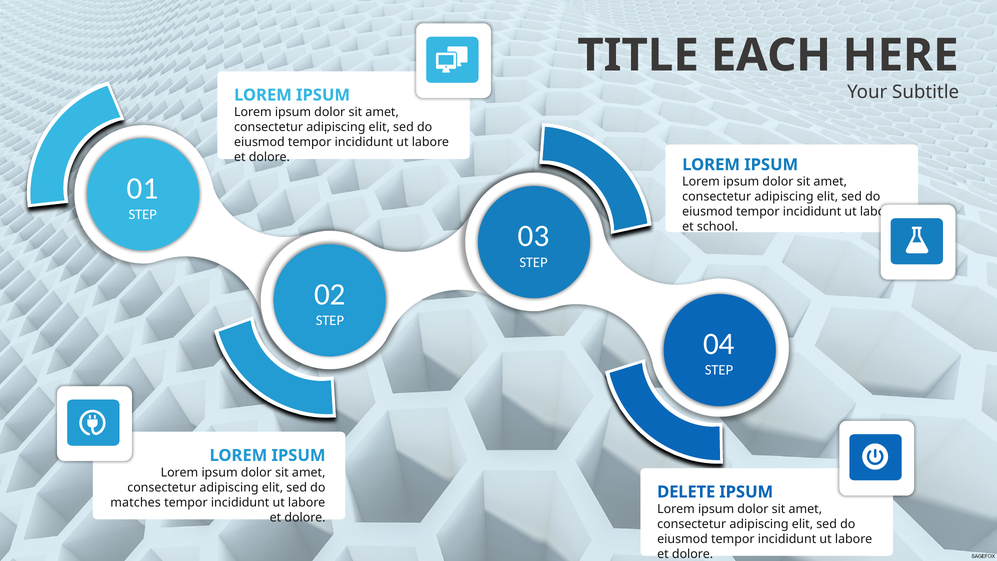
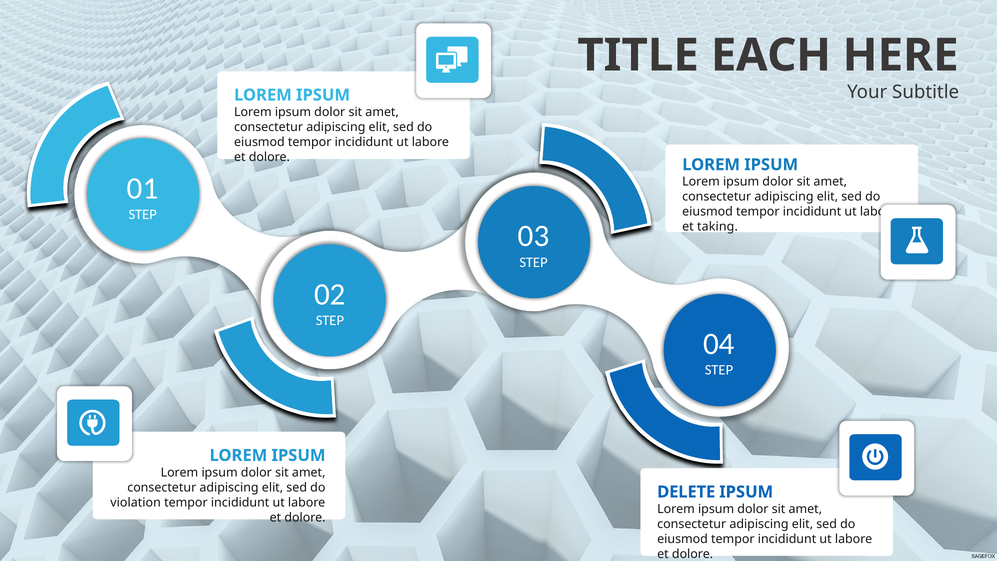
school: school -> taking (717, 227)
matches: matches -> violation (136, 502)
